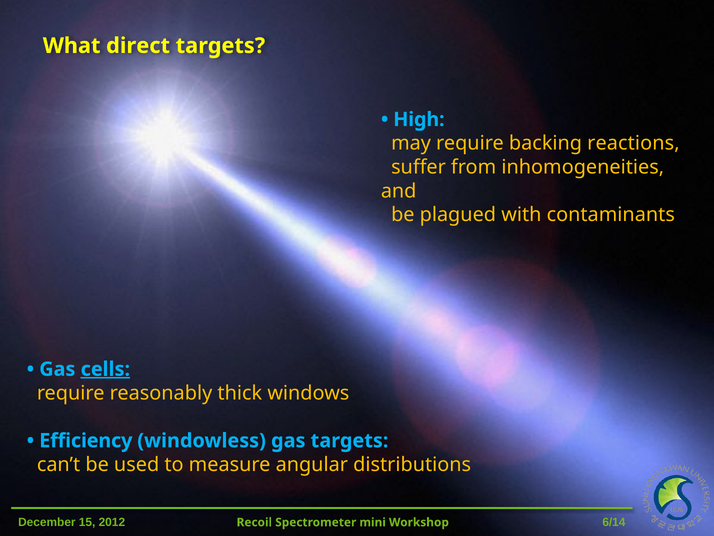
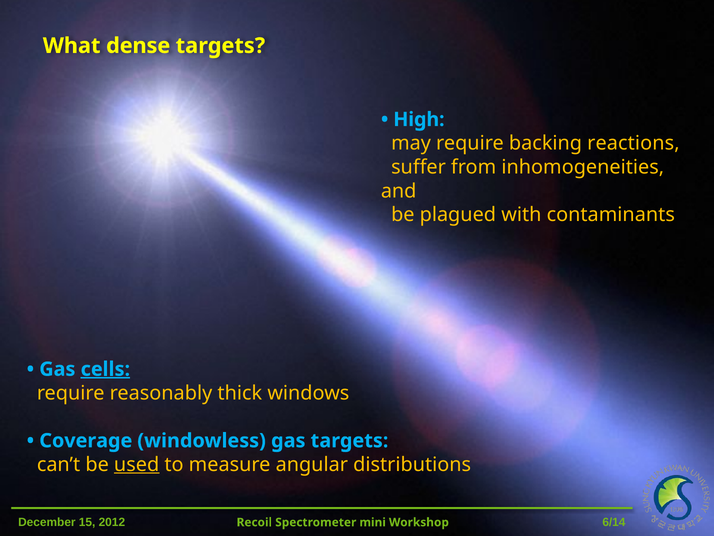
direct: direct -> dense (138, 46)
Efficiency: Efficiency -> Coverage (86, 440)
used underline: none -> present (137, 464)
